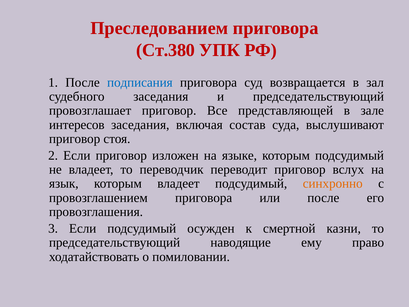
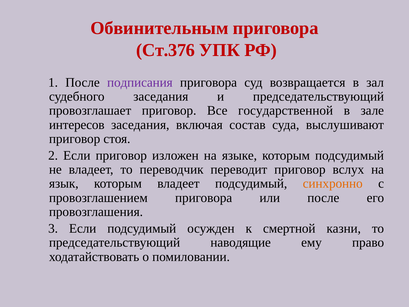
Преследованием: Преследованием -> Обвинительным (159, 28)
Ст.380: Ст.380 -> Ст.376 (166, 50)
подписания colour: blue -> purple (140, 82)
представляющей: представляющей -> государственной (286, 111)
